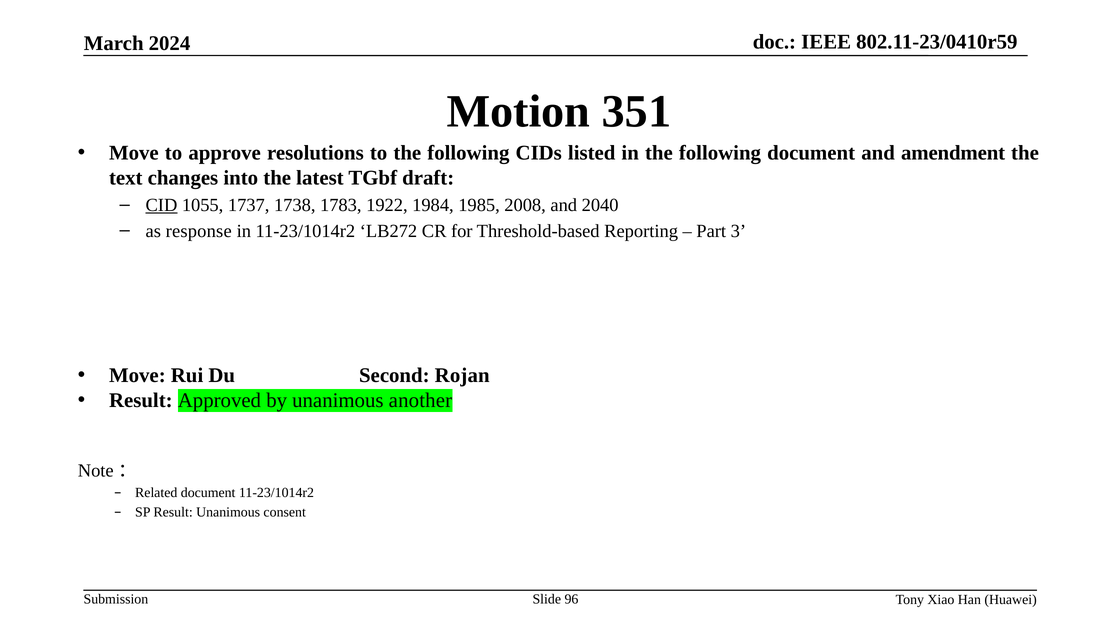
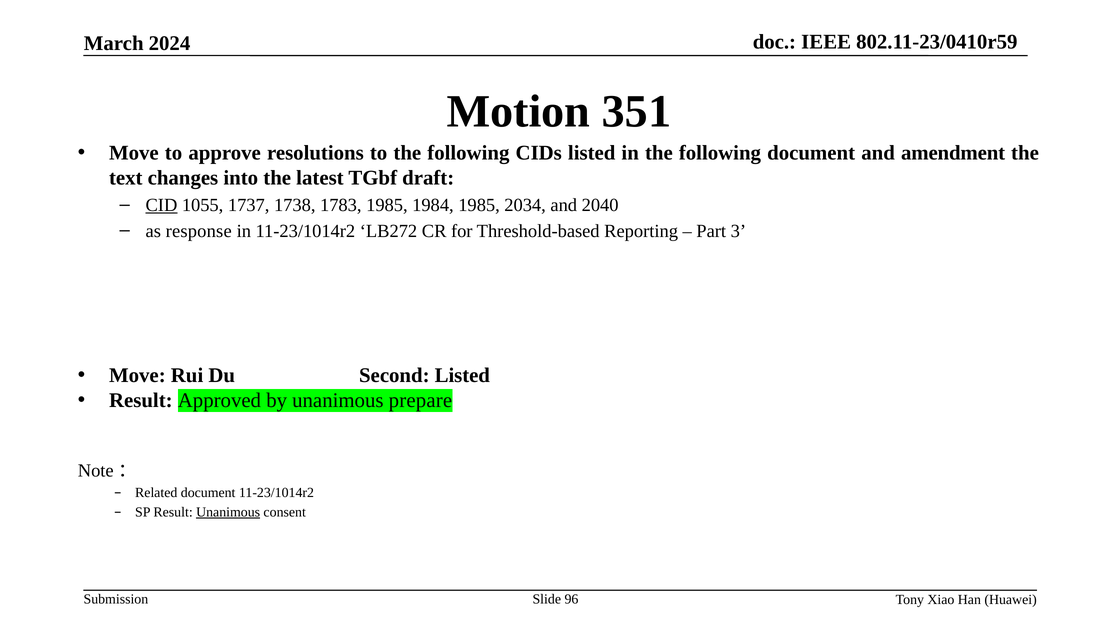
1783 1922: 1922 -> 1985 (387, 205)
2008: 2008 -> 2034 (525, 205)
Second Rojan: Rojan -> Listed (462, 375)
another: another -> prepare (420, 400)
Unanimous underline: none -> present (228, 512)
